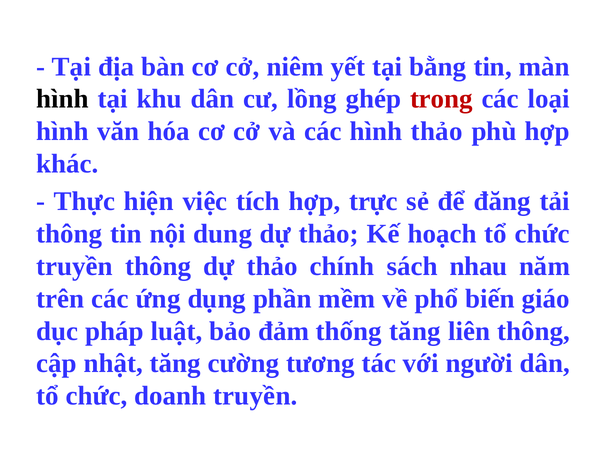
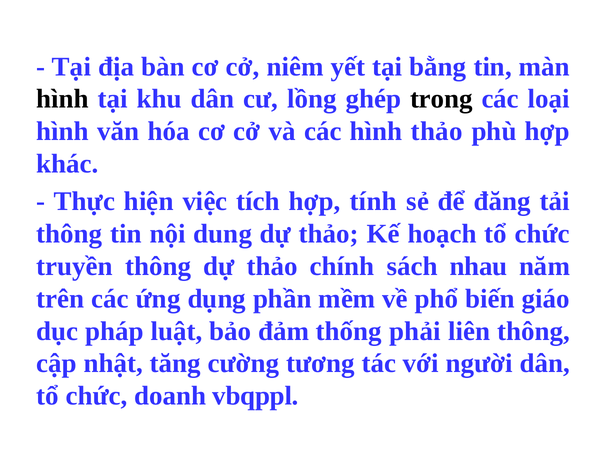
trong colour: red -> black (441, 99)
trực: trực -> tính (373, 202)
thống tăng: tăng -> phải (415, 331)
doanh truyền: truyền -> vbqppl (256, 396)
